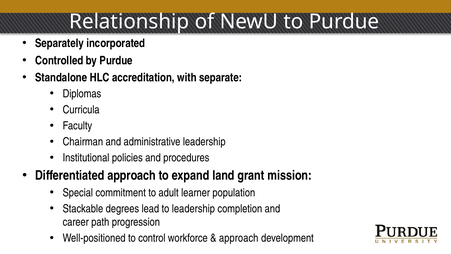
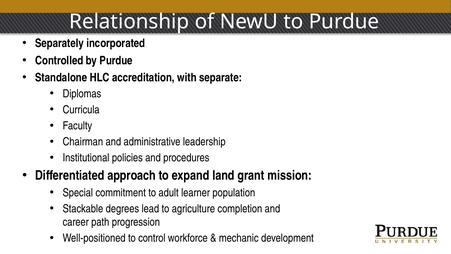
to leadership: leadership -> agriculture (193, 208)
approach: approach -> mechanic (239, 238)
